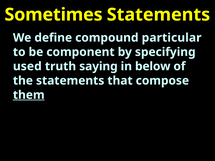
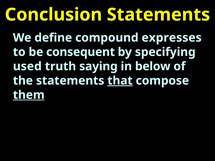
Sometimes: Sometimes -> Conclusion (53, 15)
particular: particular -> expresses (172, 38)
component: component -> consequent (81, 52)
that underline: none -> present (120, 81)
